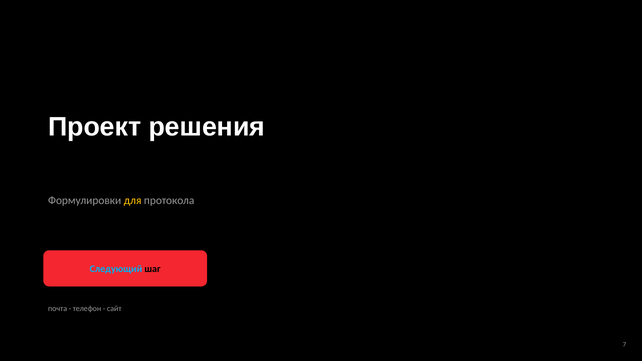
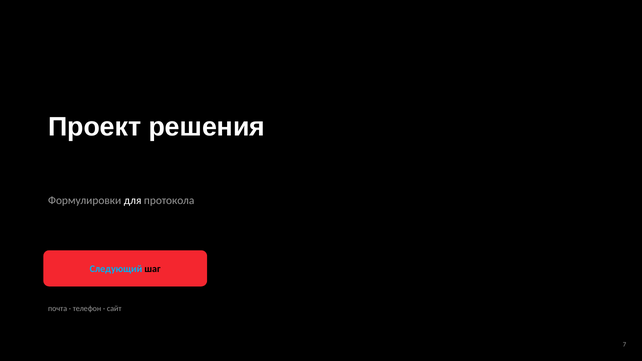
для colour: yellow -> white (133, 201)
